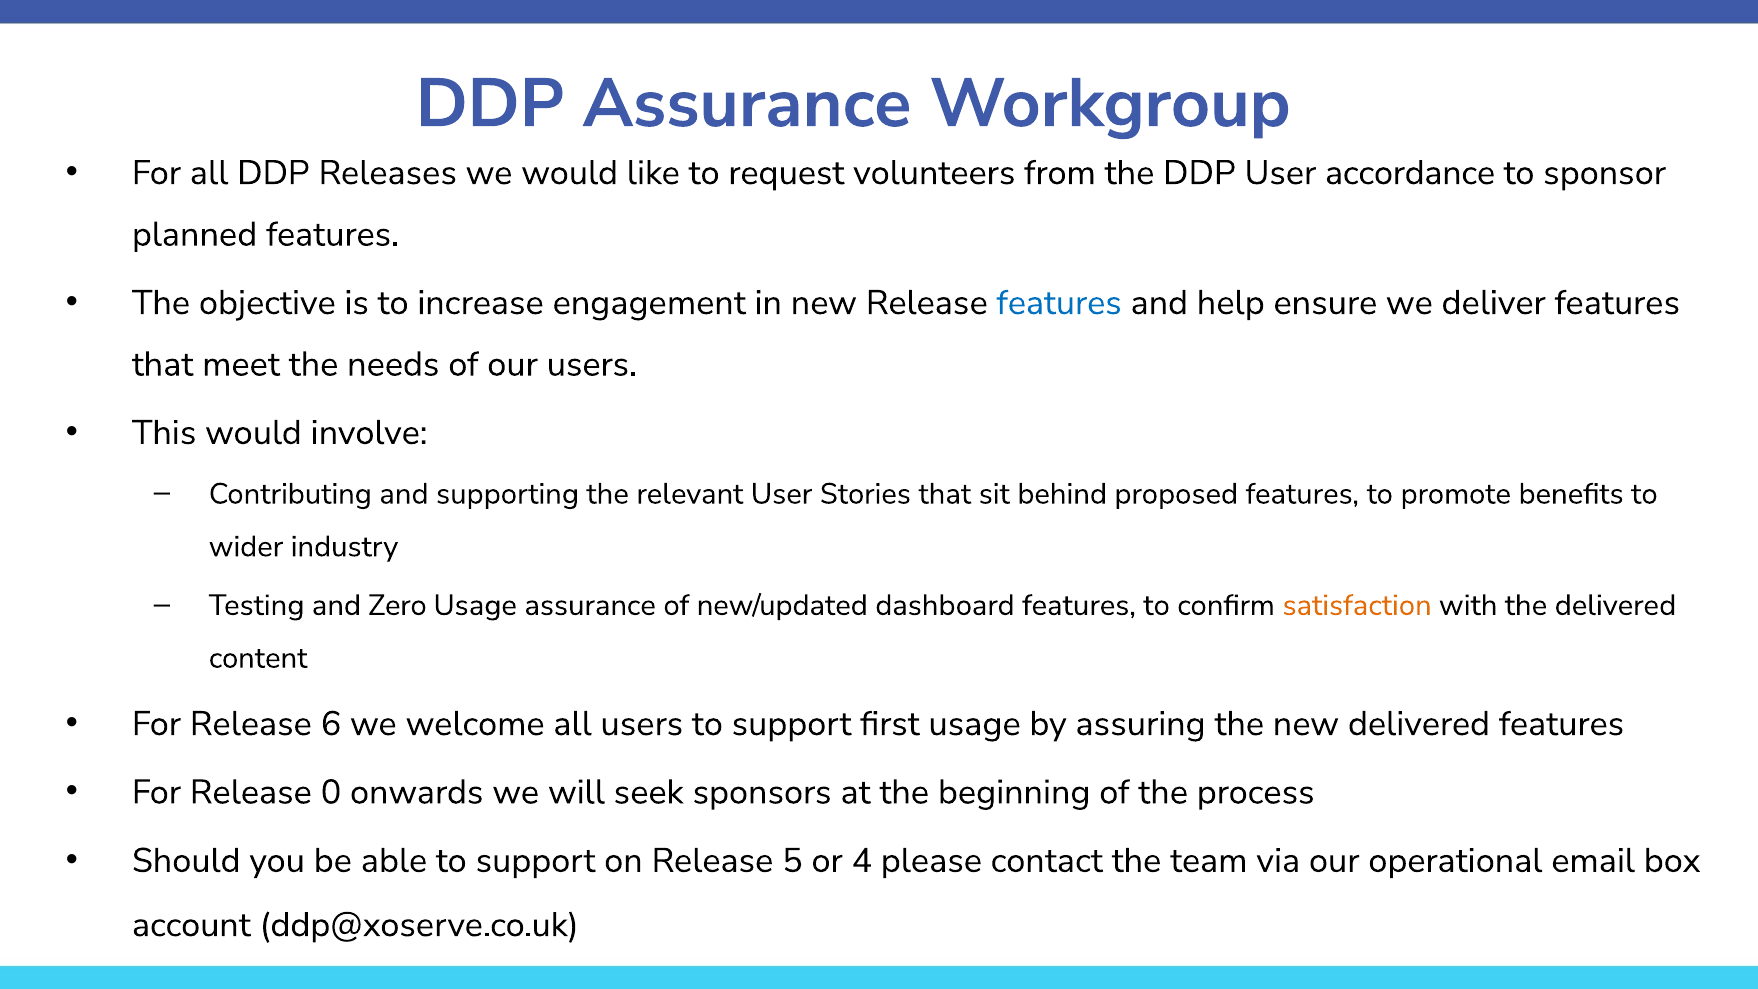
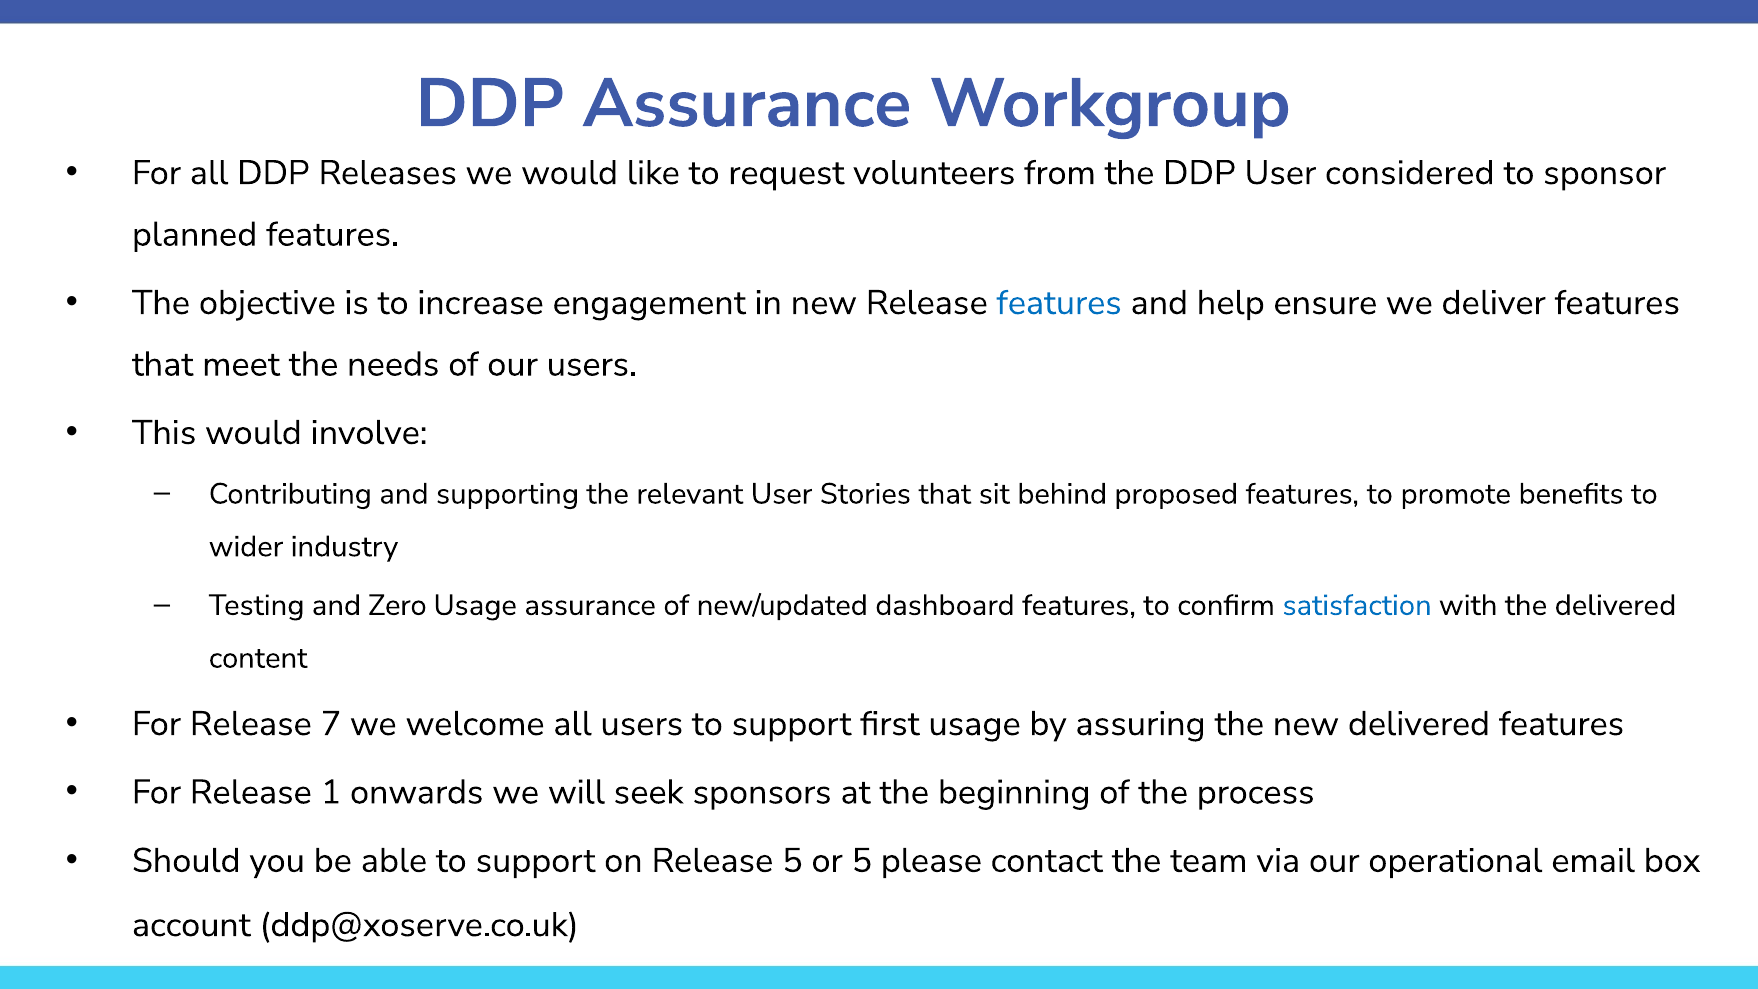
accordance: accordance -> considered (1410, 173)
satisfaction colour: orange -> blue (1357, 605)
6: 6 -> 7 (331, 724)
0: 0 -> 1 (331, 792)
or 4: 4 -> 5 (862, 861)
